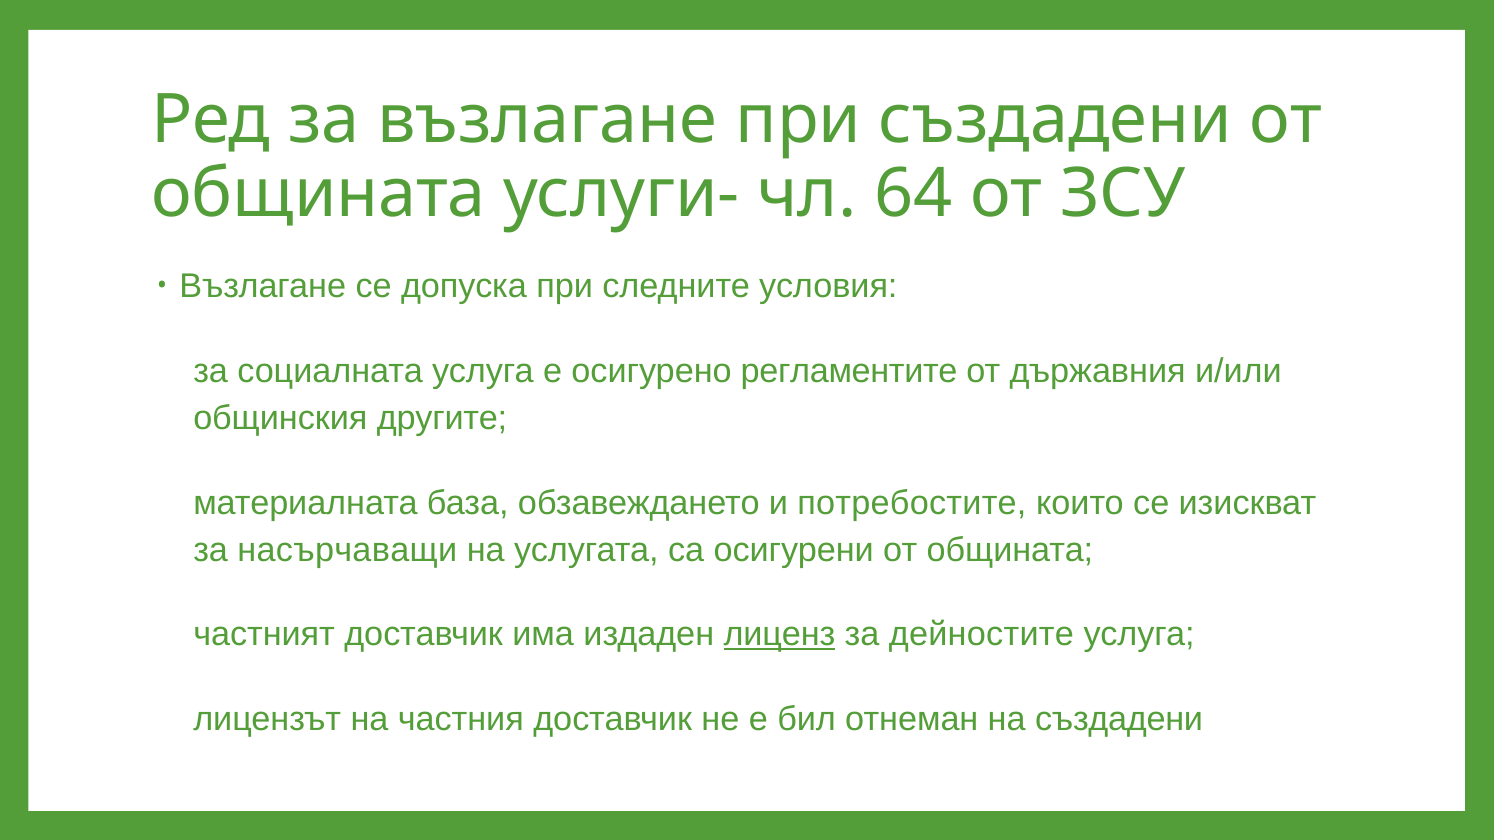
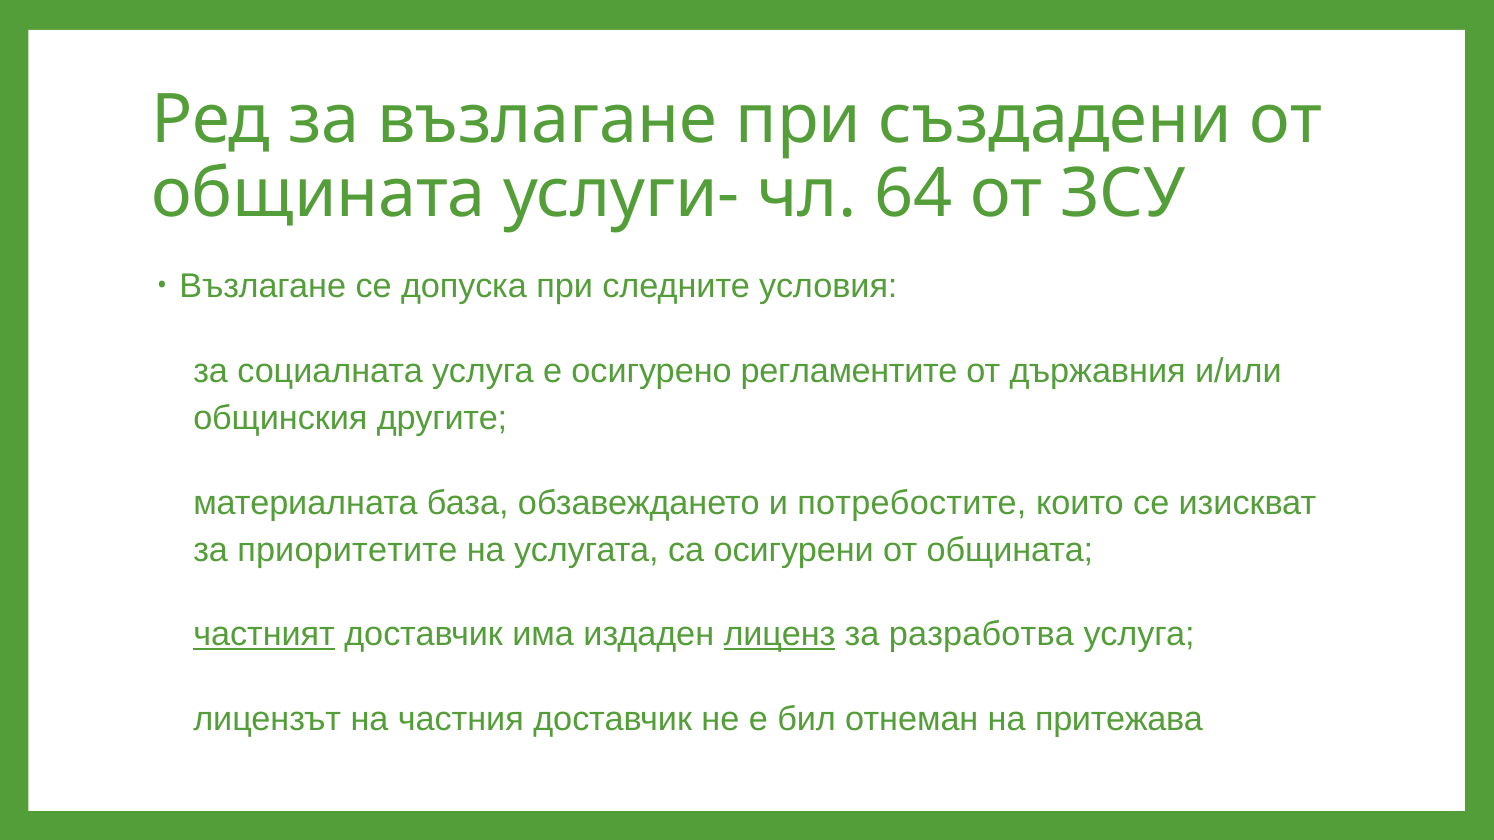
насърчаващи: насърчаващи -> приоритетите (347, 550)
частният underline: none -> present (264, 635)
дейностите: дейностите -> разработва (981, 635)
на създадени: създадени -> притежава (1119, 719)
